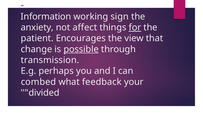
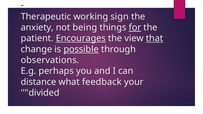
Information: Information -> Therapeutic (46, 17)
affect: affect -> being (85, 27)
Encourages underline: none -> present (81, 38)
that underline: none -> present (155, 38)
transmission: transmission -> observations (50, 60)
combed: combed -> distance (38, 82)
